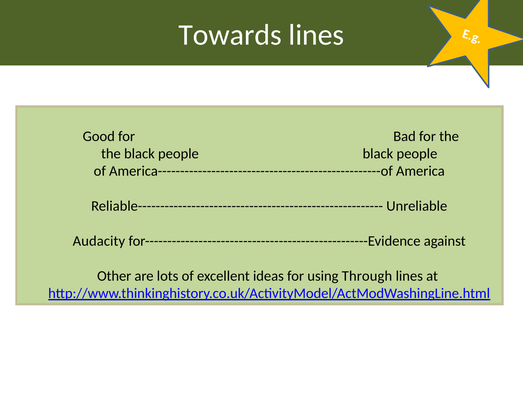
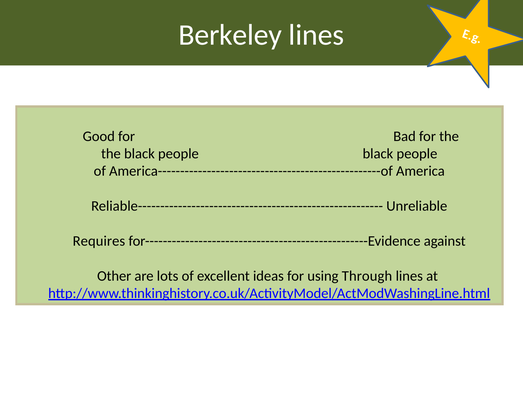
Towards: Towards -> Berkeley (230, 35)
Audacity: Audacity -> Requires (99, 241)
